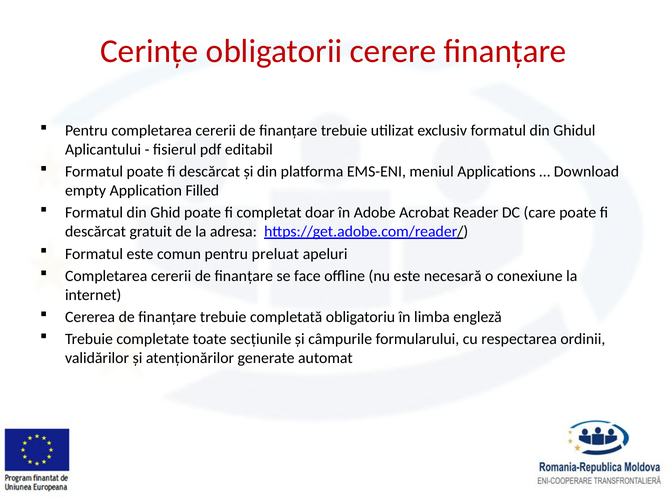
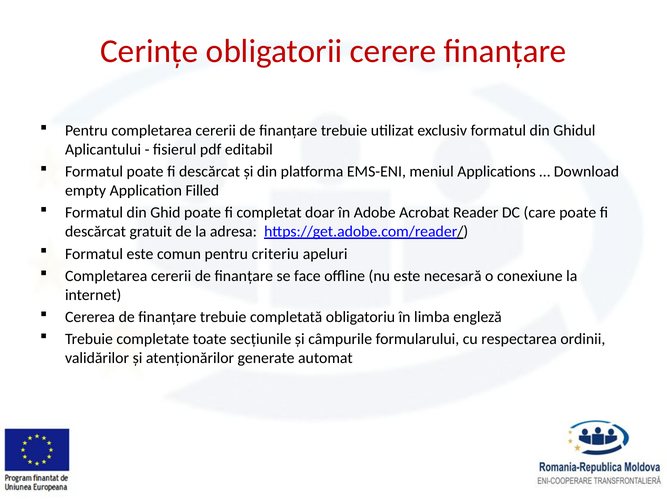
preluat: preluat -> criteriu (275, 254)
